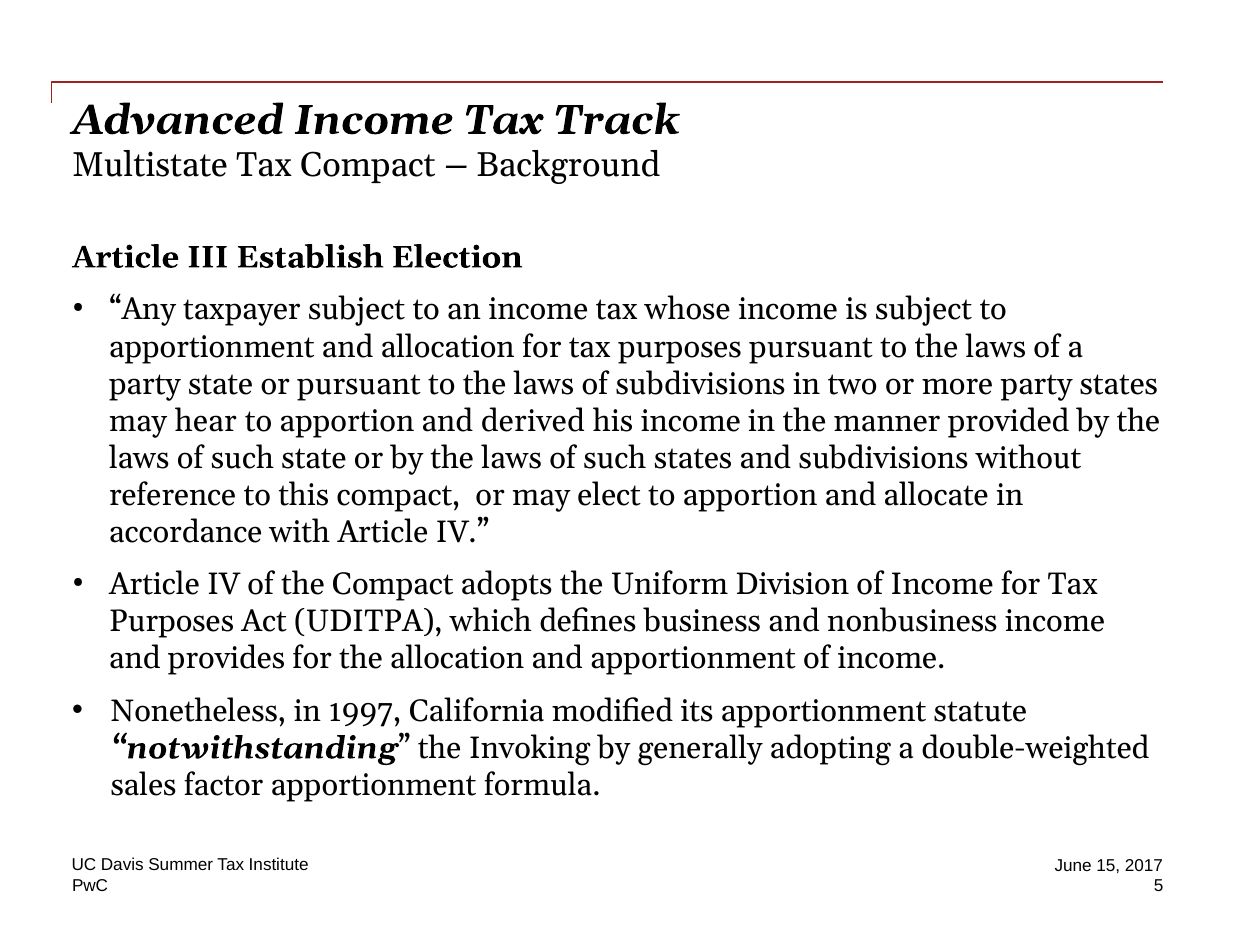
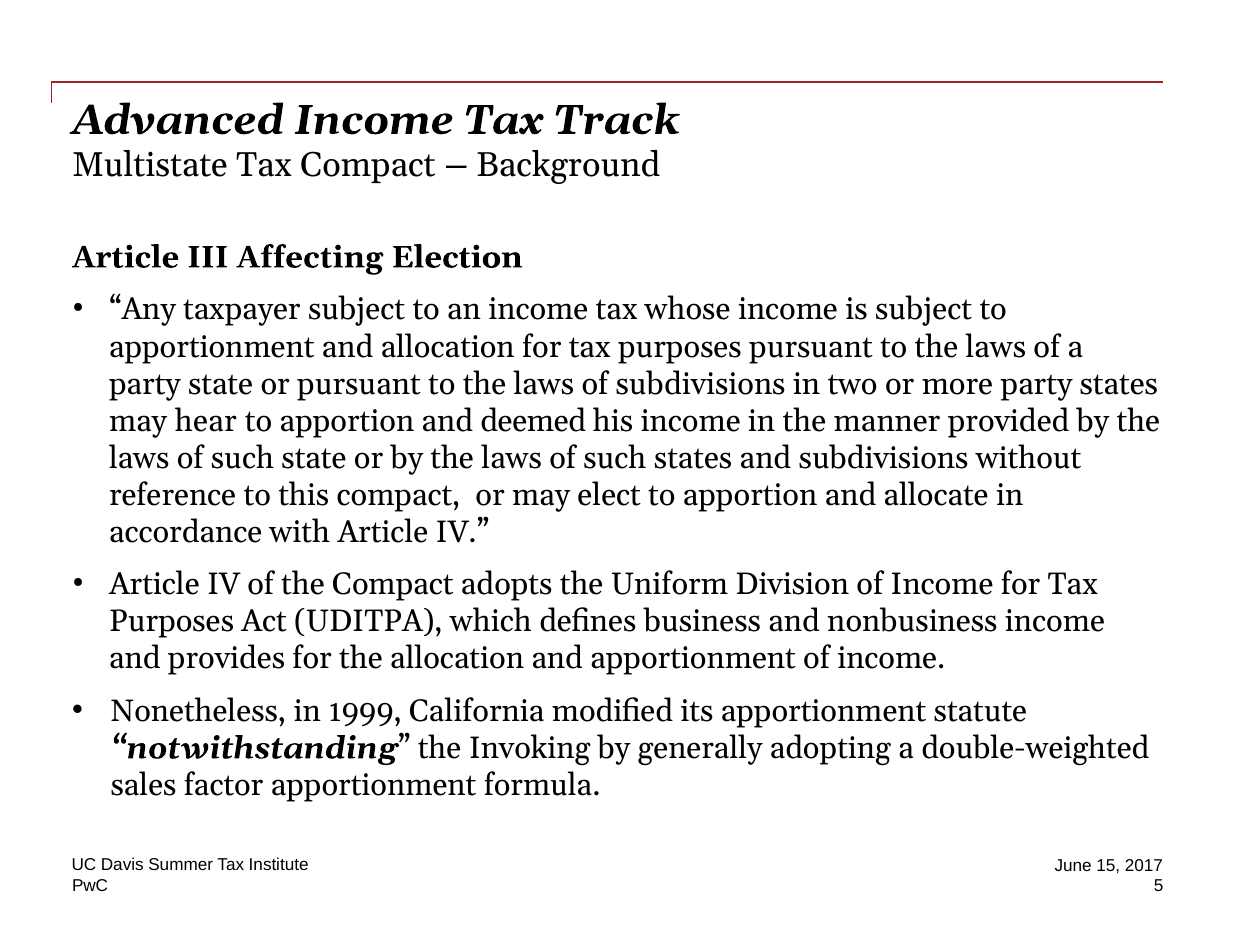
Establish: Establish -> Affecting (310, 257)
derived: derived -> deemed (533, 421)
1997: 1997 -> 1999 (365, 711)
